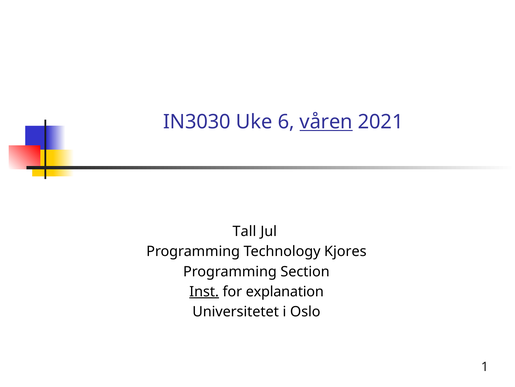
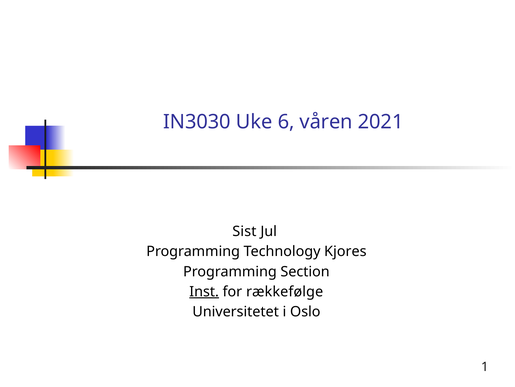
våren underline: present -> none (326, 122)
Tall: Tall -> Sist (244, 231)
explanation: explanation -> rækkefølge (285, 291)
